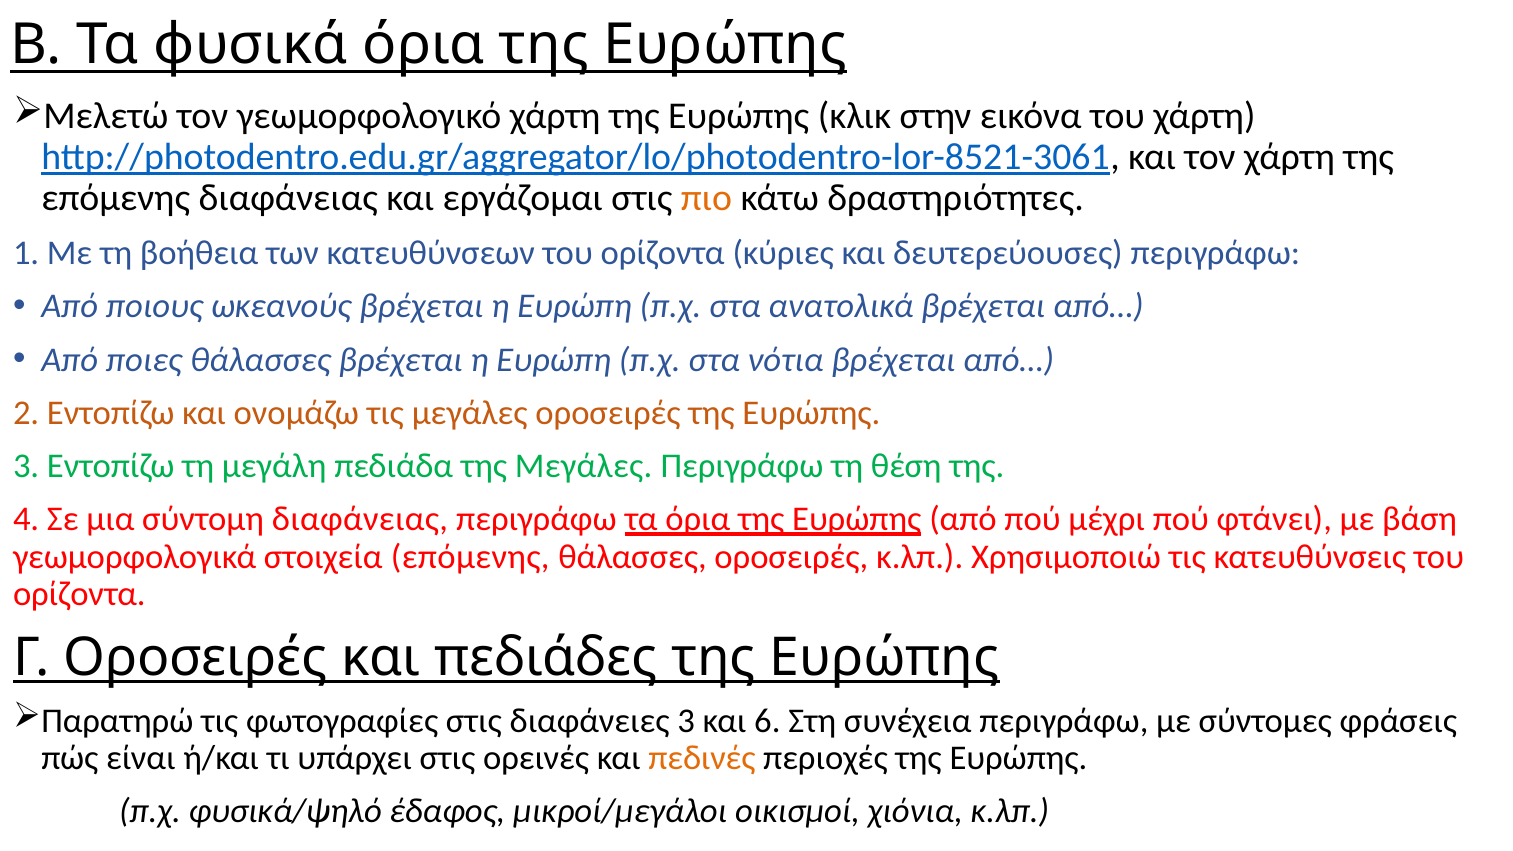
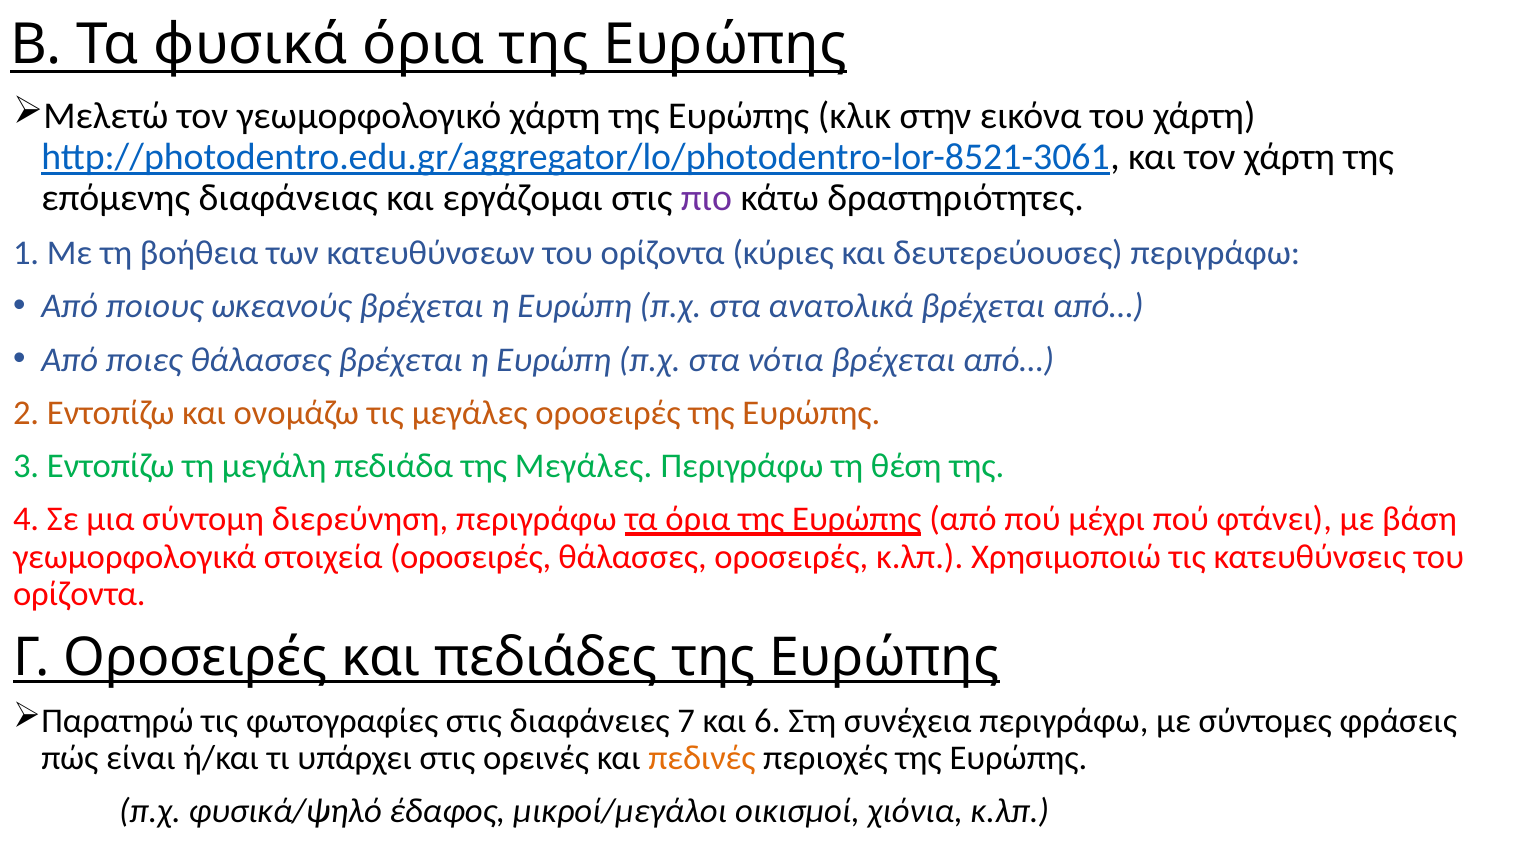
πιο colour: orange -> purple (706, 198)
σύντομη διαφάνειας: διαφάνειας -> διερεύνηση (360, 519)
στοιχεία επόμενης: επόμενης -> οροσειρές (471, 557)
διαφάνειες 3: 3 -> 7 (686, 721)
